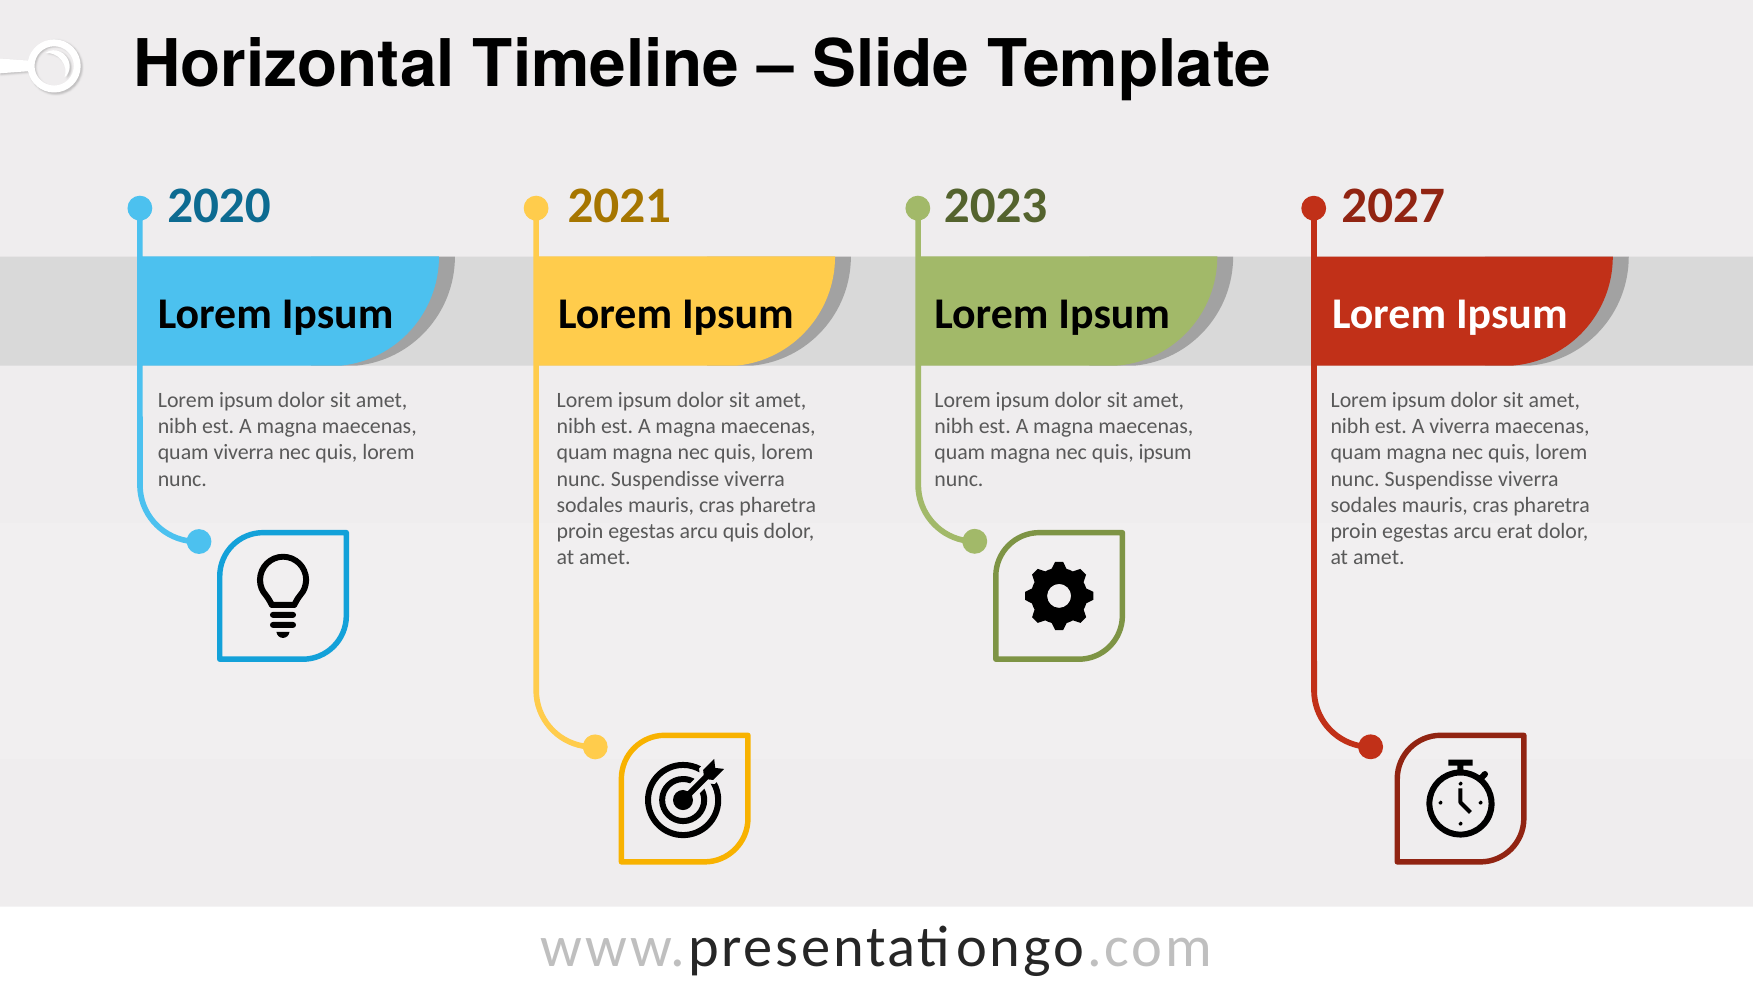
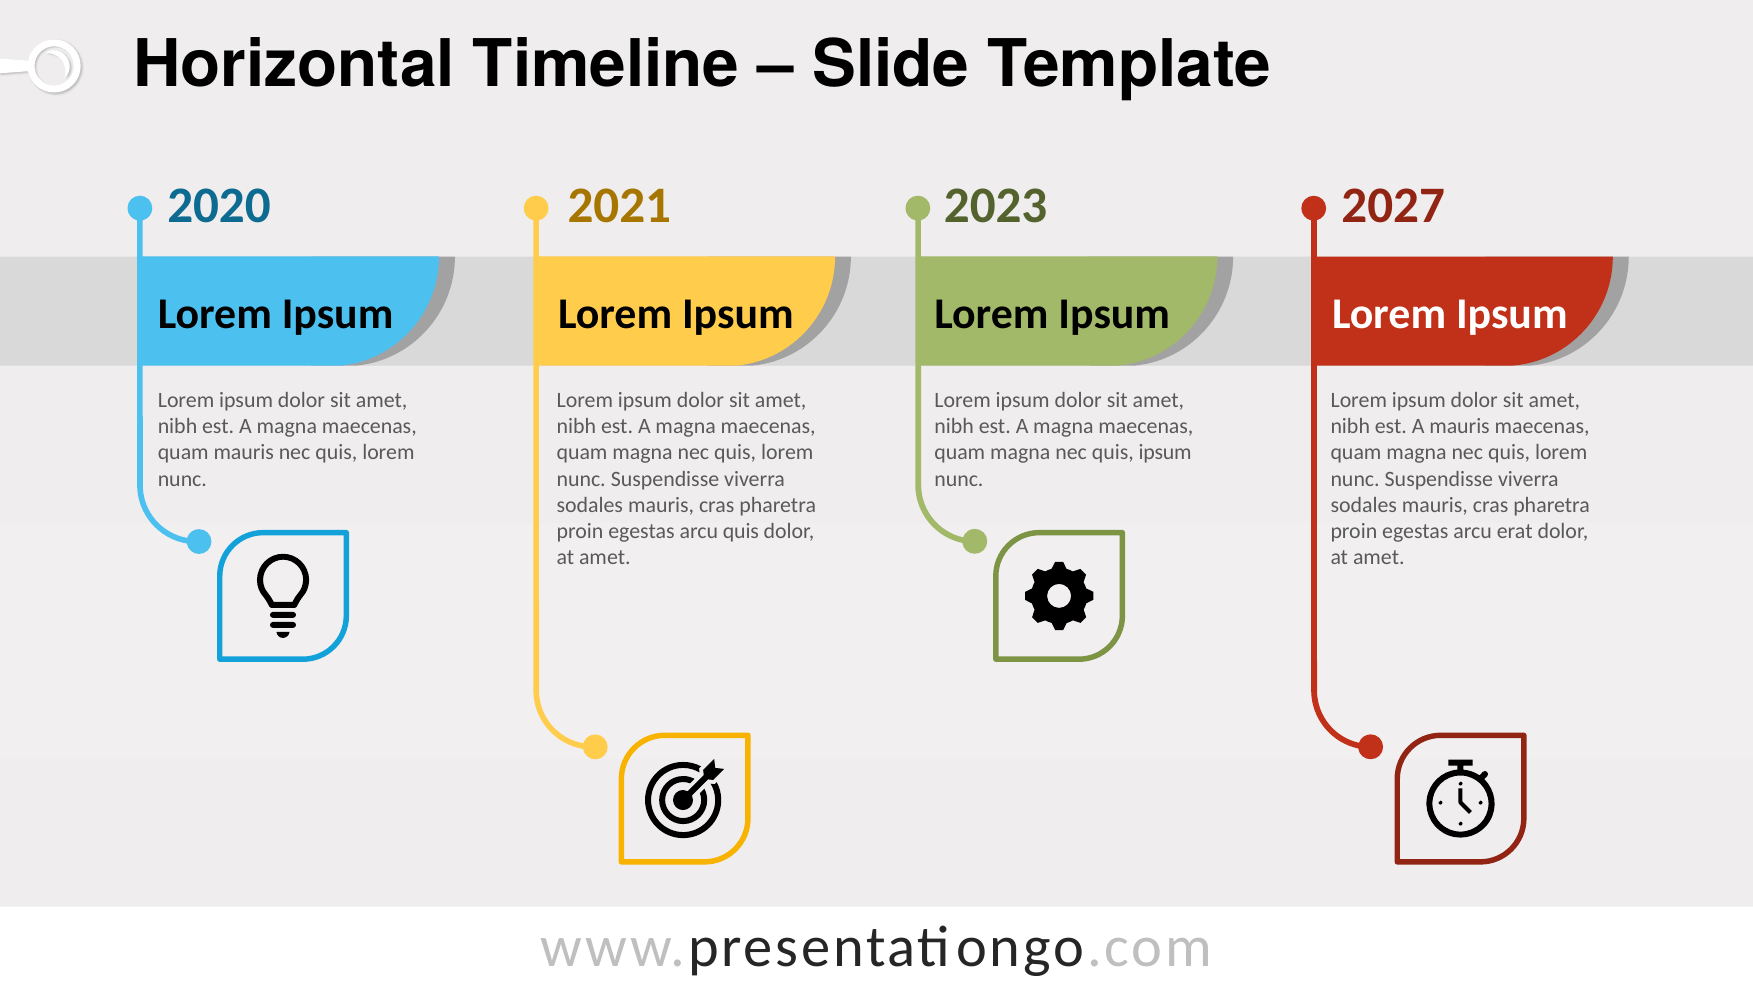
A viverra: viverra -> mauris (1460, 426)
quam viverra: viverra -> mauris (244, 453)
